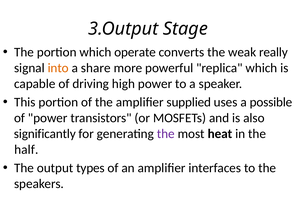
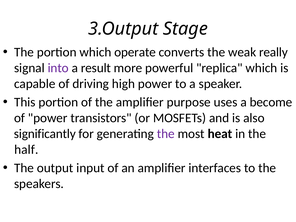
into colour: orange -> purple (58, 68)
share: share -> result (96, 68)
supplied: supplied -> purpose (189, 102)
possible: possible -> become (271, 102)
types: types -> input (90, 168)
